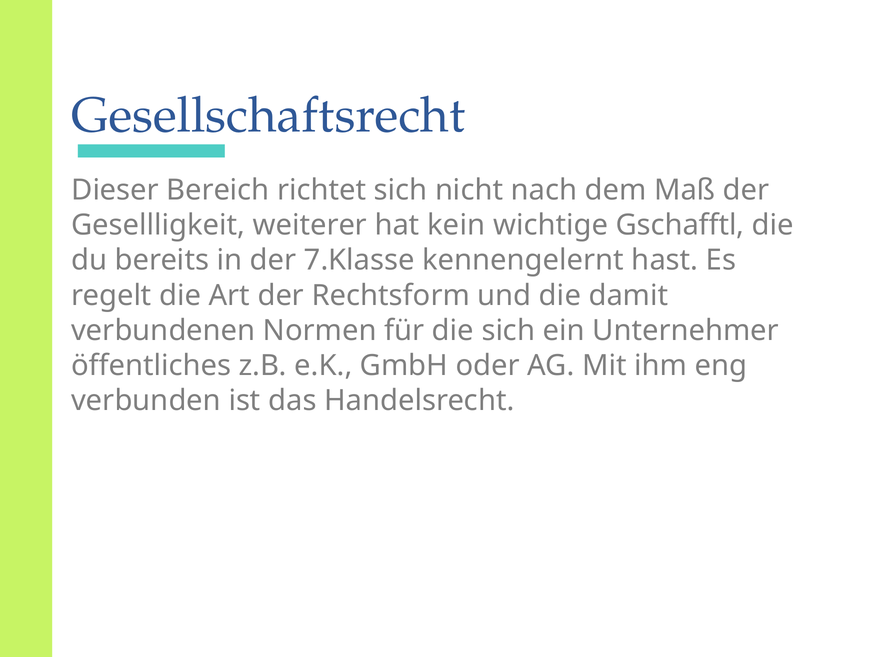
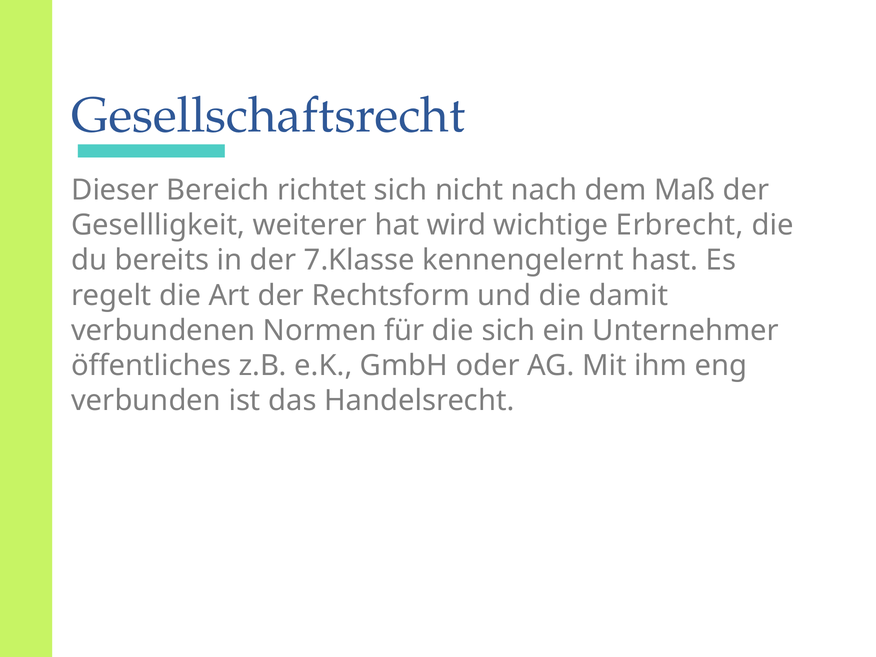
kein: kein -> wird (456, 225)
Gschafftl: Gschafftl -> Erbrecht (680, 225)
